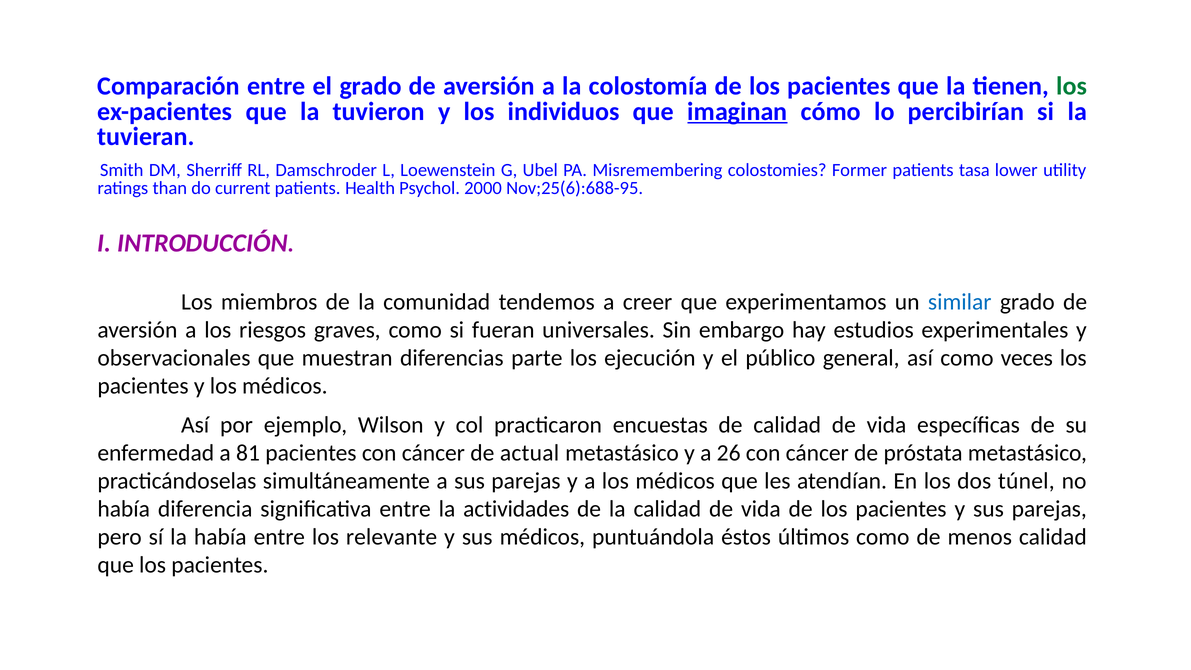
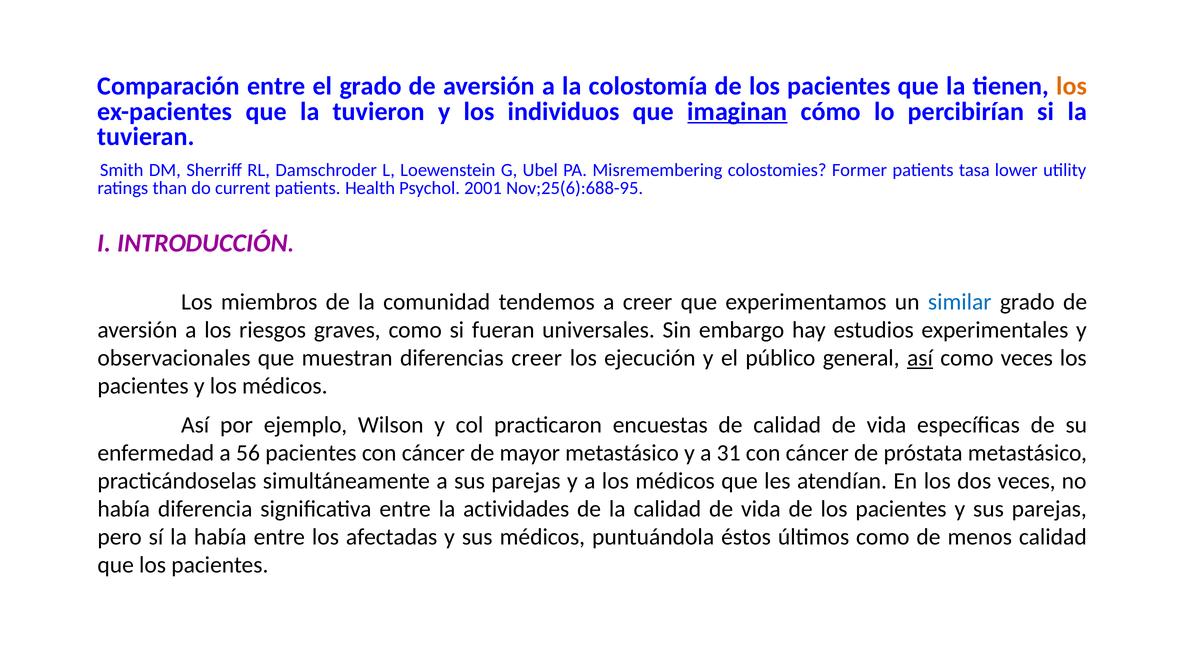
los colour: green -> orange (1072, 86)
2000: 2000 -> 2001 (483, 188)
diferencias parte: parte -> creer (537, 358)
así underline: none -> present (920, 358)
81: 81 -> 56 (248, 453)
actual: actual -> mayor (530, 453)
26: 26 -> 31 (729, 453)
dos túnel: túnel -> veces (1027, 481)
relevante: relevante -> afectadas (392, 537)
